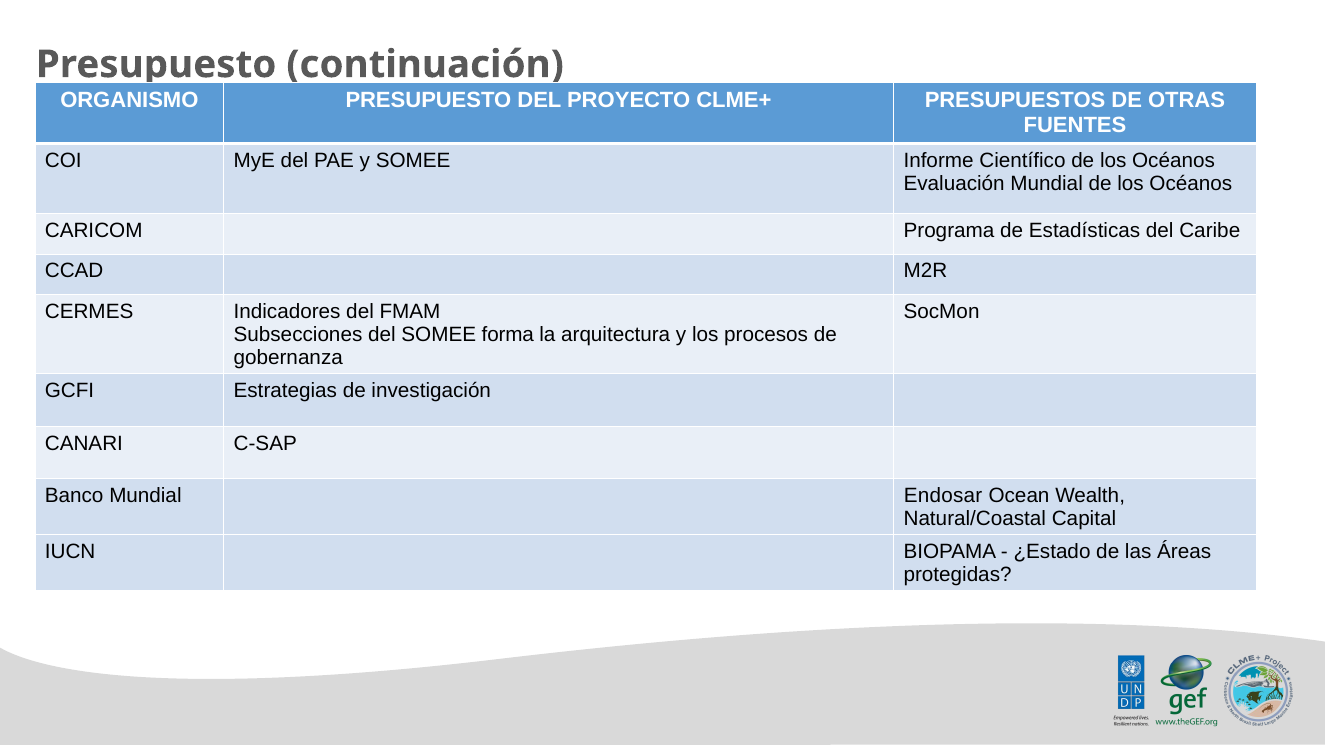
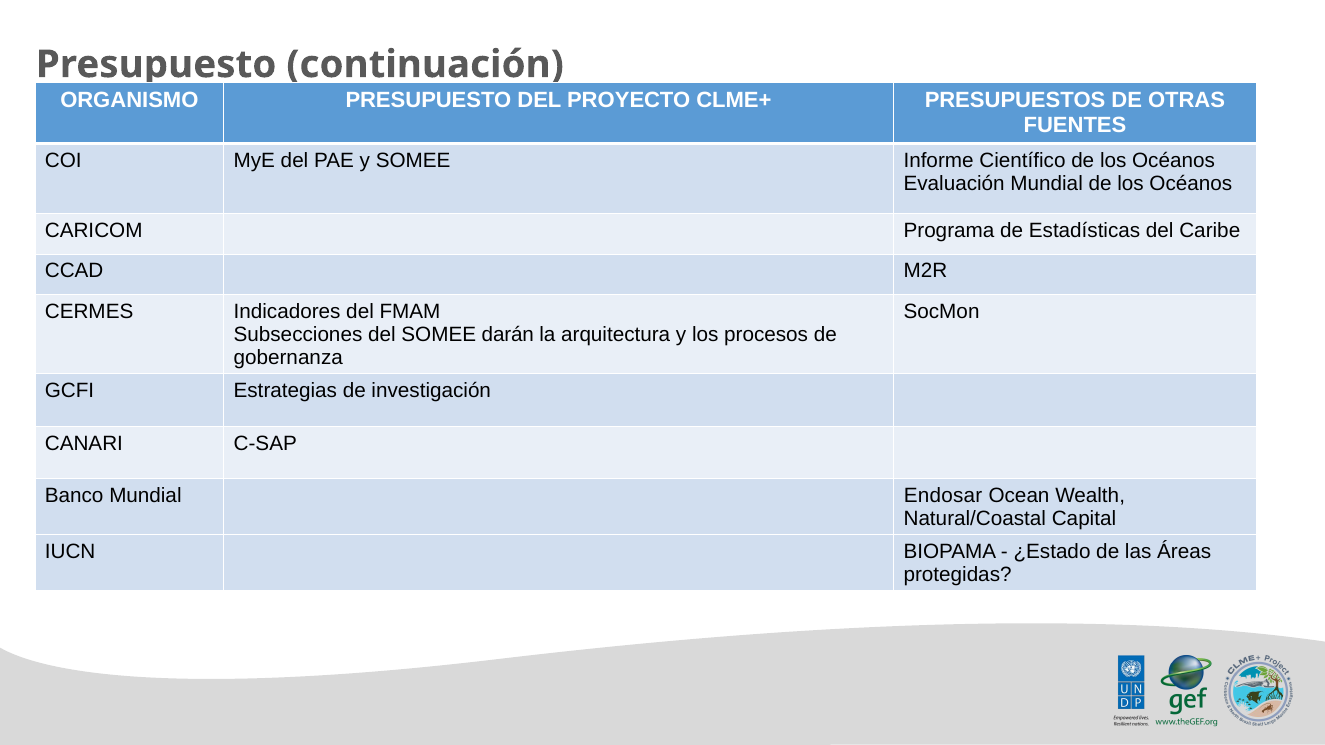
forma: forma -> darán (508, 335)
